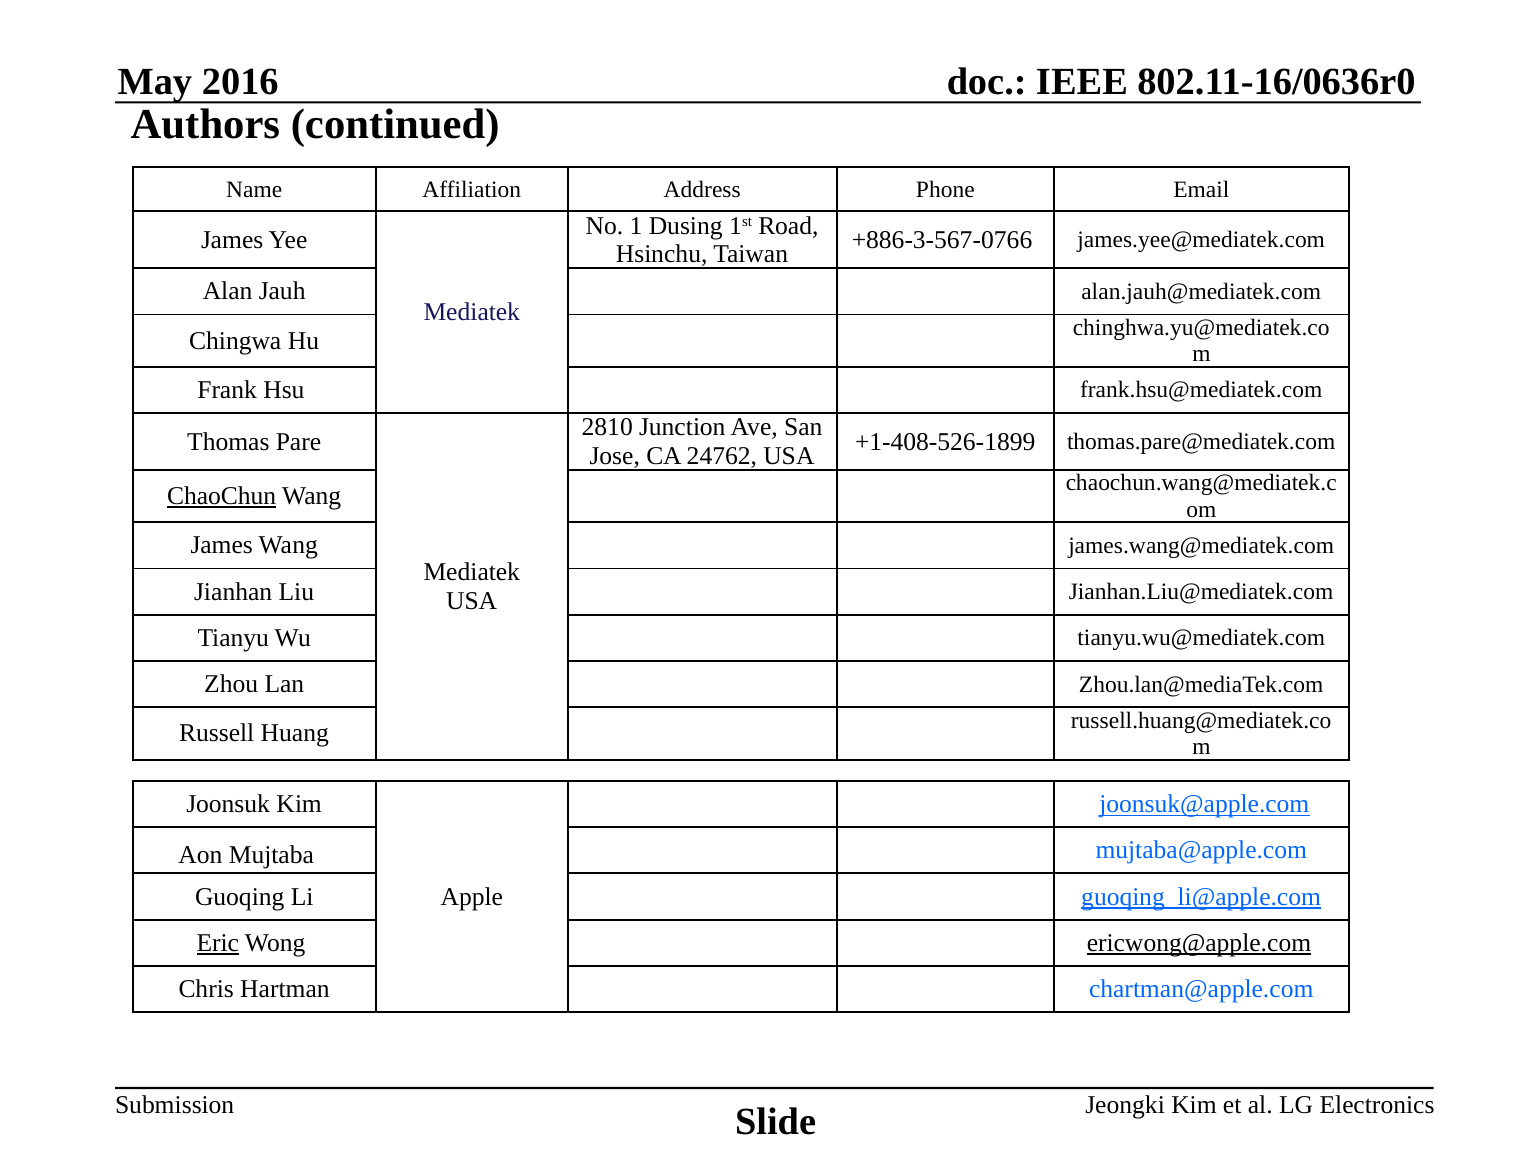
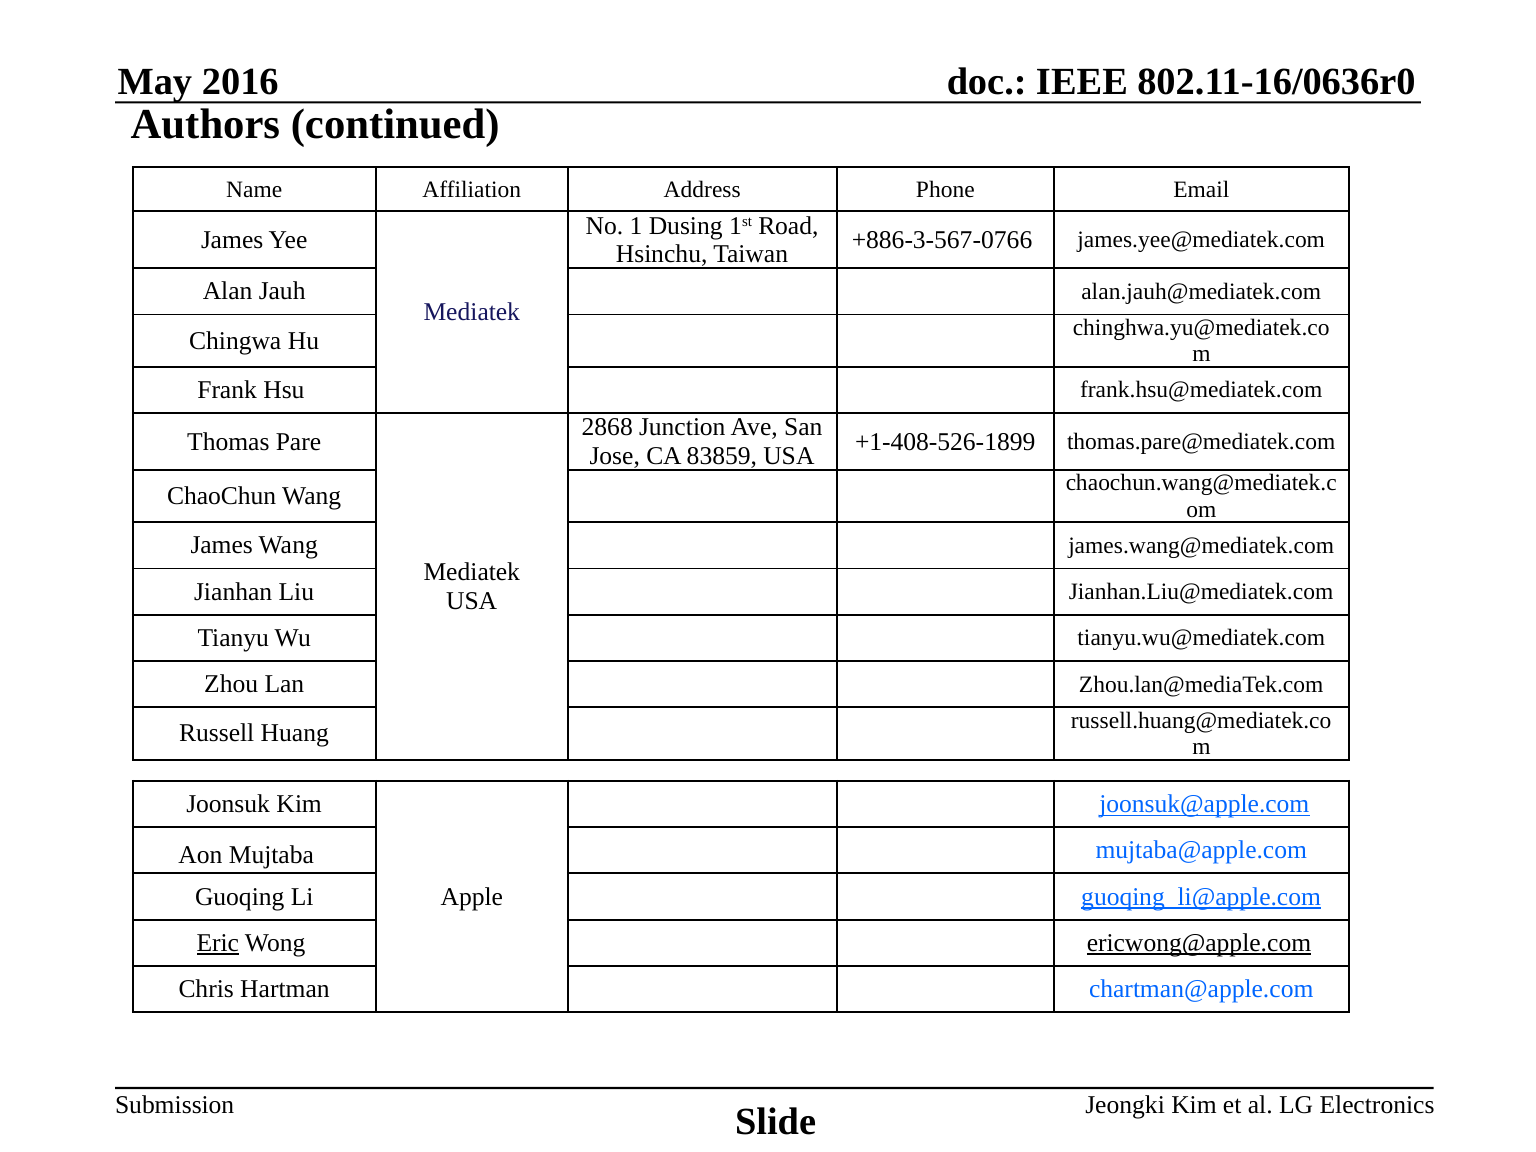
2810: 2810 -> 2868 (607, 427)
24762: 24762 -> 83859 (722, 456)
ChaoChun underline: present -> none (222, 496)
